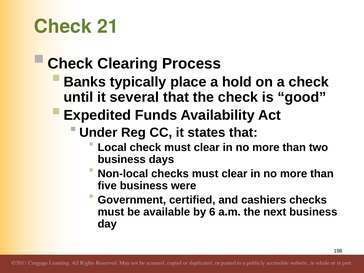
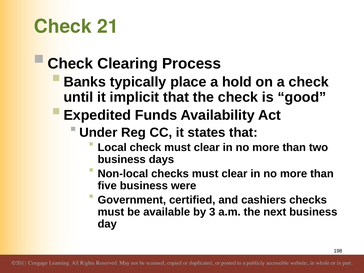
several: several -> implicit (134, 97)
6: 6 -> 3 (212, 212)
